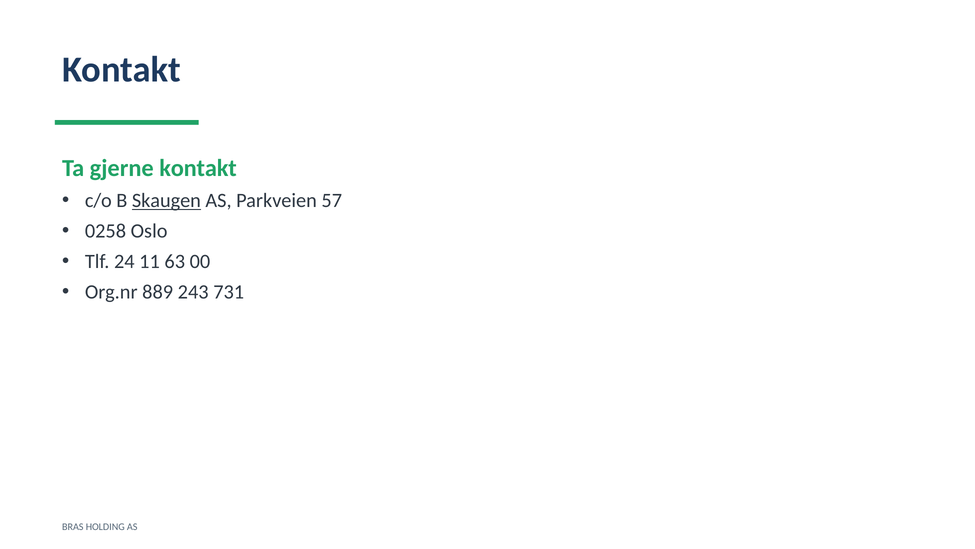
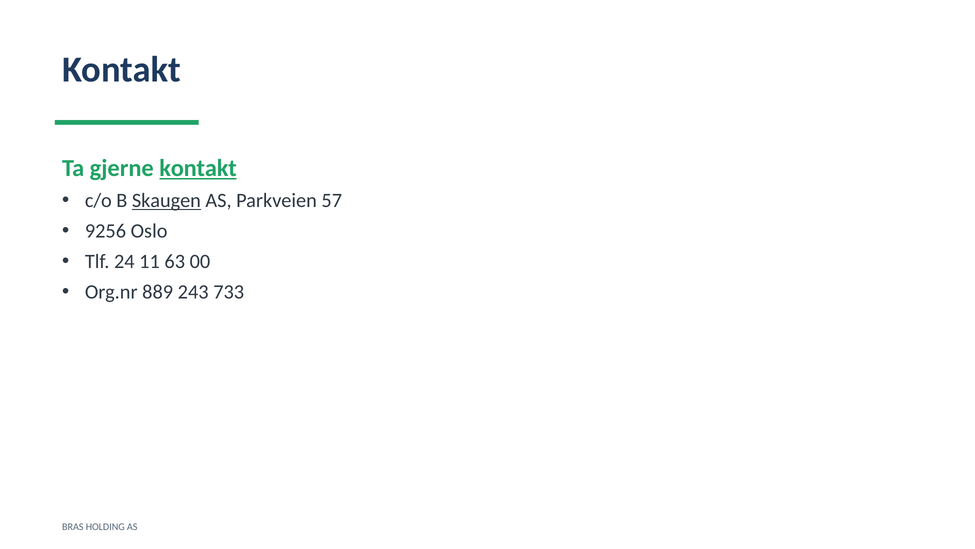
kontakt underline: none -> present (198, 168)
0258: 0258 -> 9256 (105, 231)
731: 731 -> 733 (229, 292)
